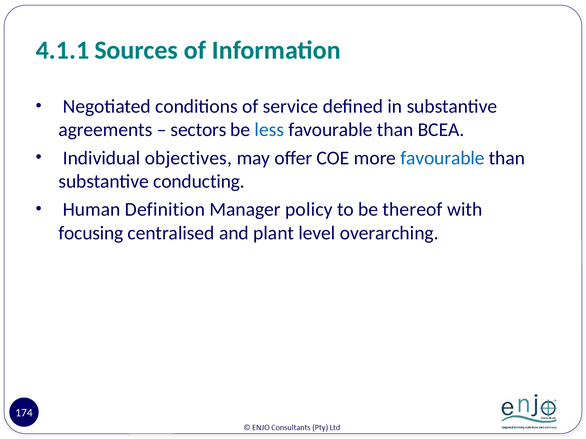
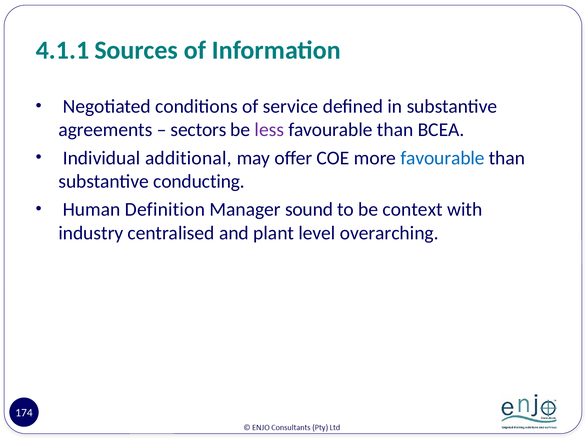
less colour: blue -> purple (269, 130)
objectives: objectives -> additional (188, 158)
policy: policy -> sound (309, 210)
thereof: thereof -> context (413, 210)
focusing: focusing -> industry (91, 233)
